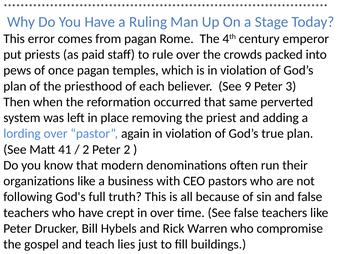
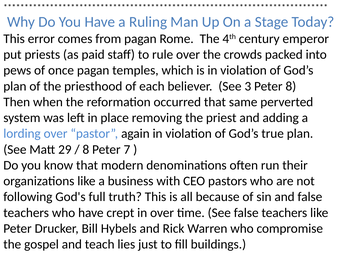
9: 9 -> 3 (248, 86)
Peter 3: 3 -> 8 (291, 86)
41: 41 -> 29 (65, 150)
2: 2 -> 8 (86, 150)
Peter 2: 2 -> 7 (127, 150)
